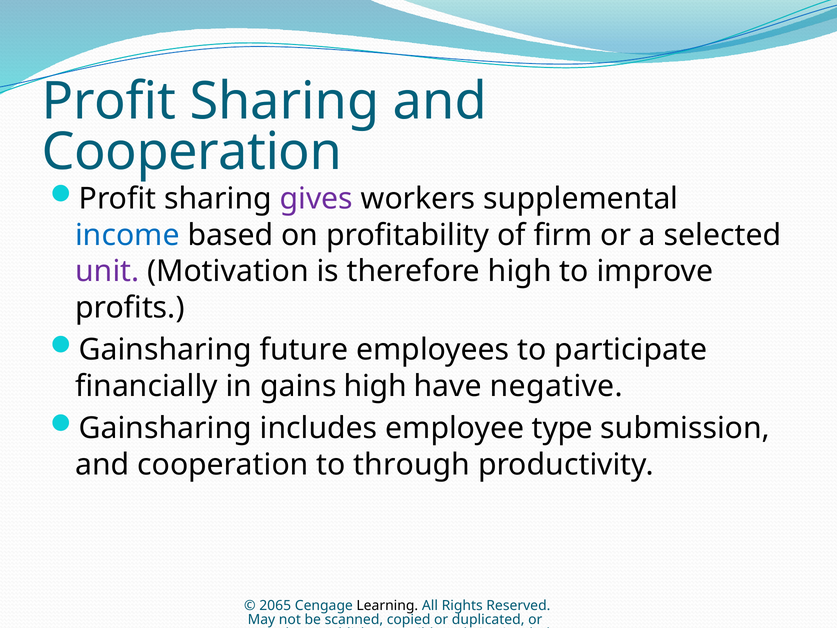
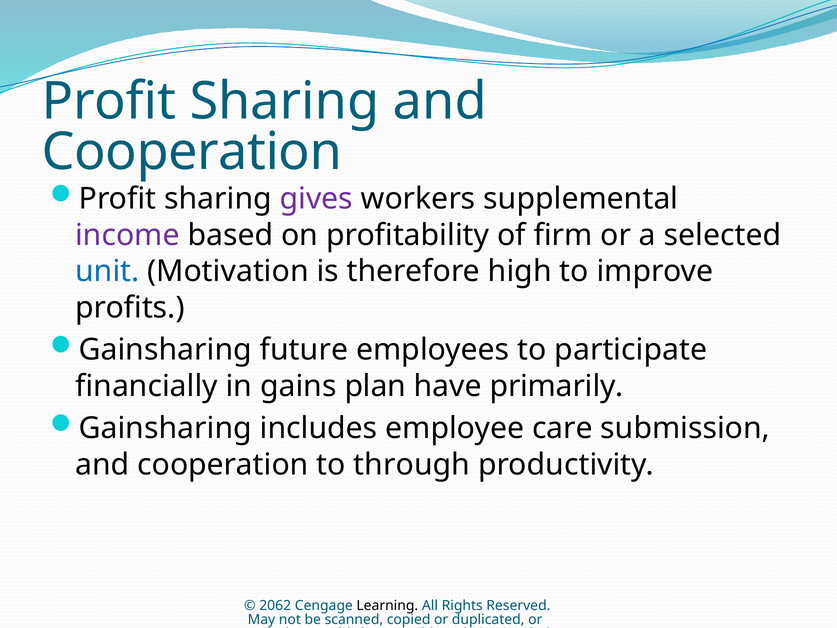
income colour: blue -> purple (127, 235)
unit colour: purple -> blue (107, 271)
gains high: high -> plan (375, 386)
negative: negative -> primarily (557, 386)
type: type -> care (562, 428)
2065: 2065 -> 2062 (275, 606)
